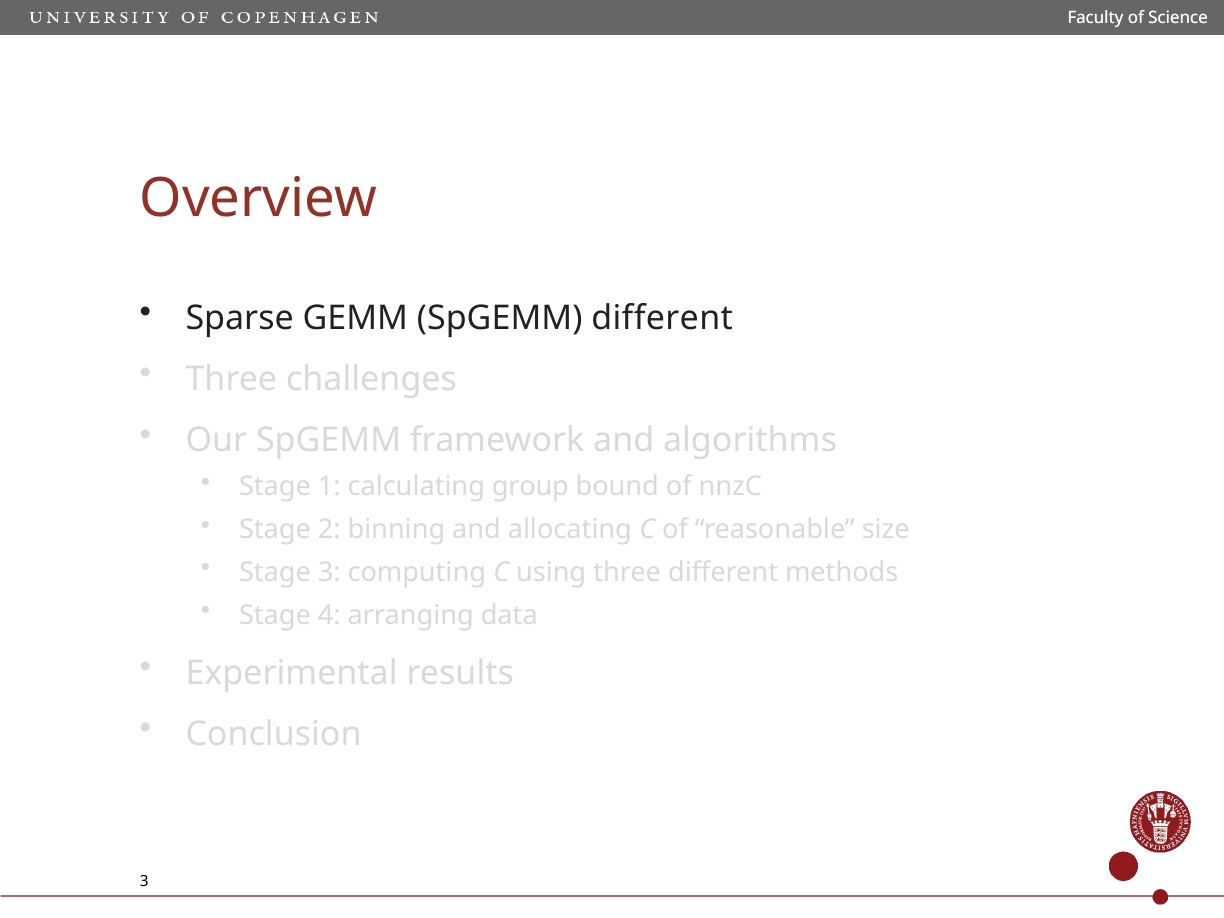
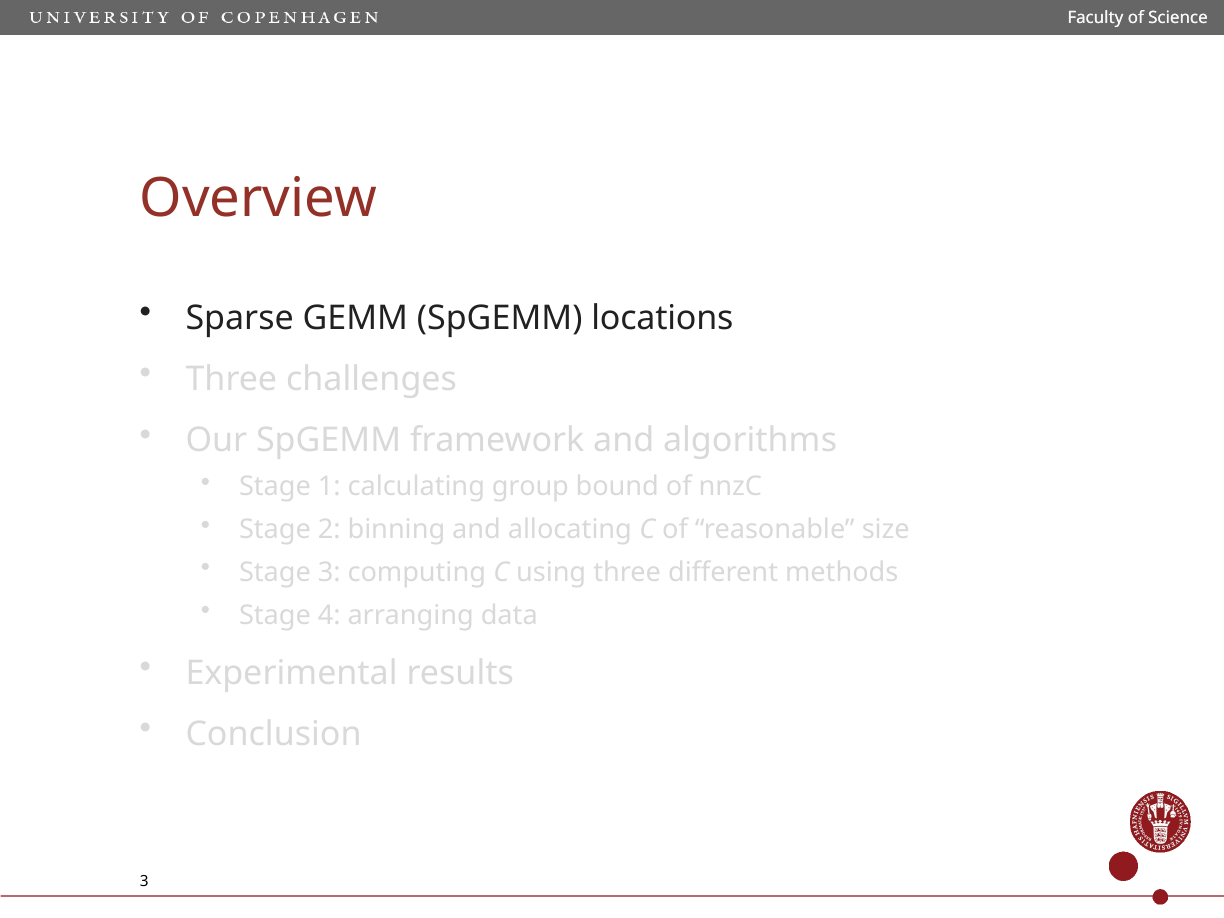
SpGEMM different: different -> locations (662, 318)
